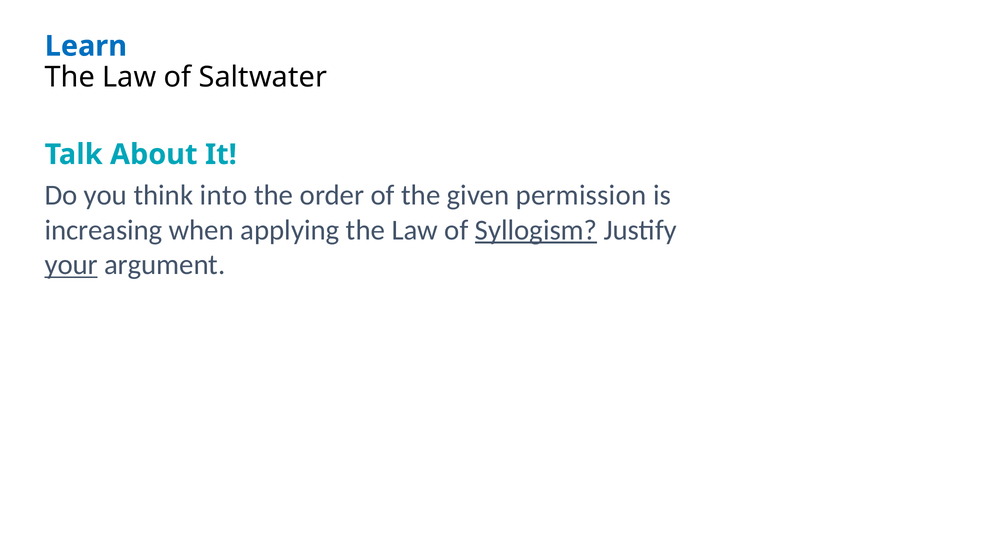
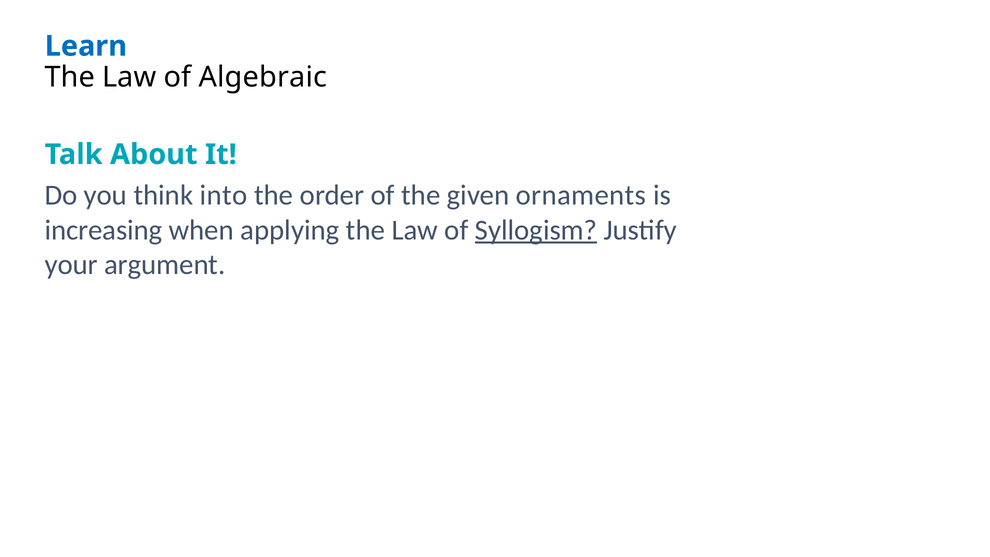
Saltwater: Saltwater -> Algebraic (263, 77)
permission: permission -> ornaments (581, 195)
your underline: present -> none (71, 265)
